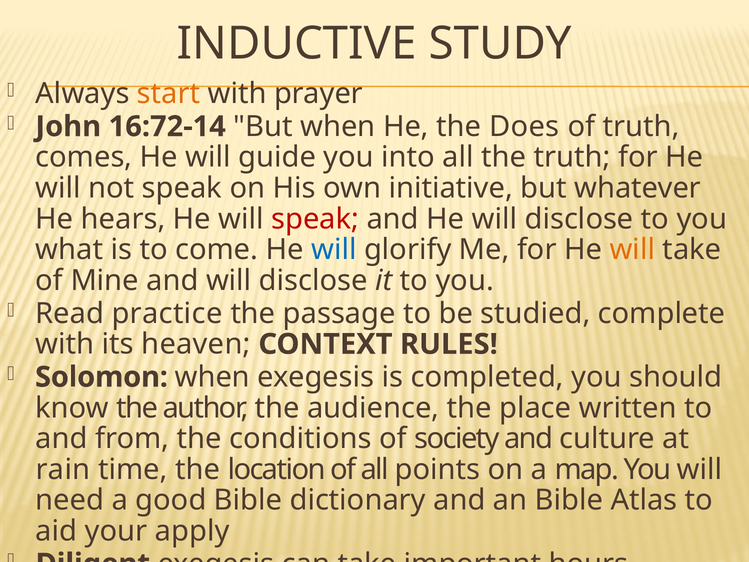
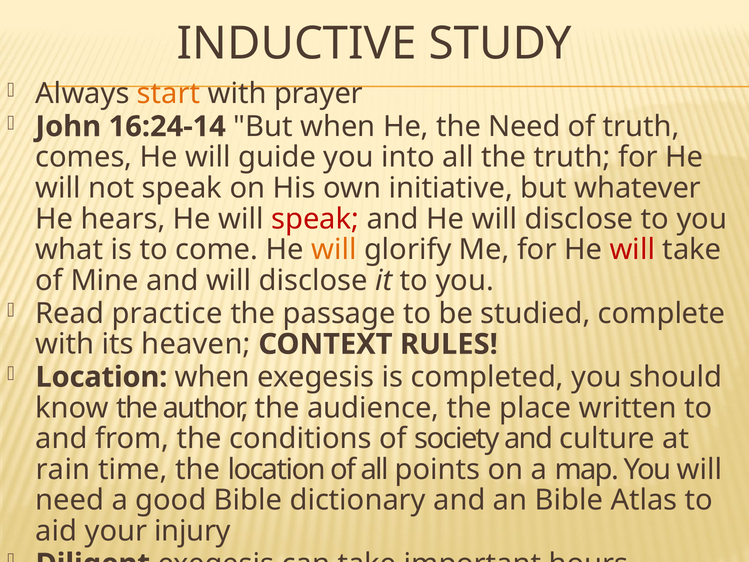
16:72-14: 16:72-14 -> 16:24-14 (167, 126)
the Does: Does -> Need (525, 126)
will colour: blue -> orange (334, 250)
will colour: orange -> red (632, 250)
Solomon: Solomon -> Location (101, 377)
apply: apply -> injury (192, 531)
